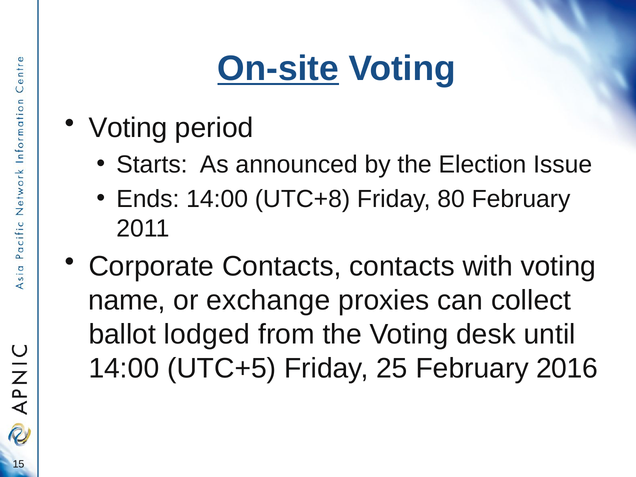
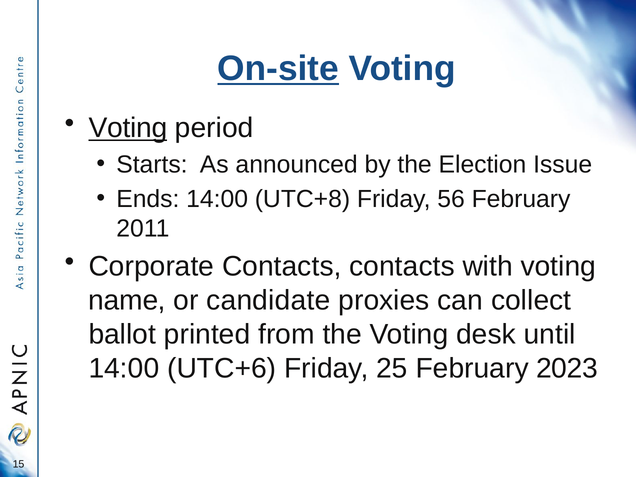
Voting underline: none -> present (128, 128)
80: 80 -> 56 (451, 199)
exchange: exchange -> candidate (268, 300)
lodged: lodged -> printed (207, 334)
UTC+5: UTC+5 -> UTC+6 (222, 368)
2016: 2016 -> 2023 (567, 368)
